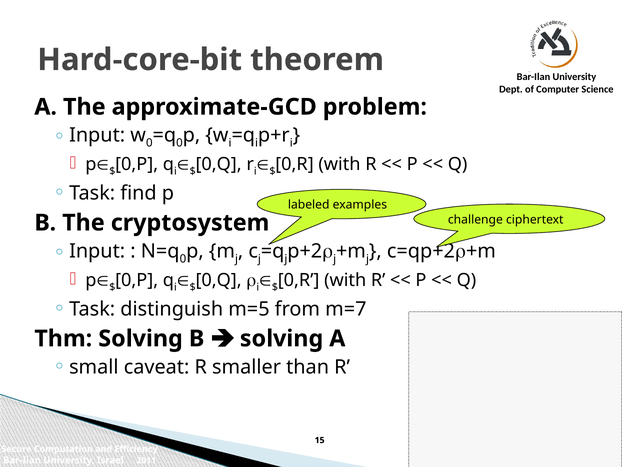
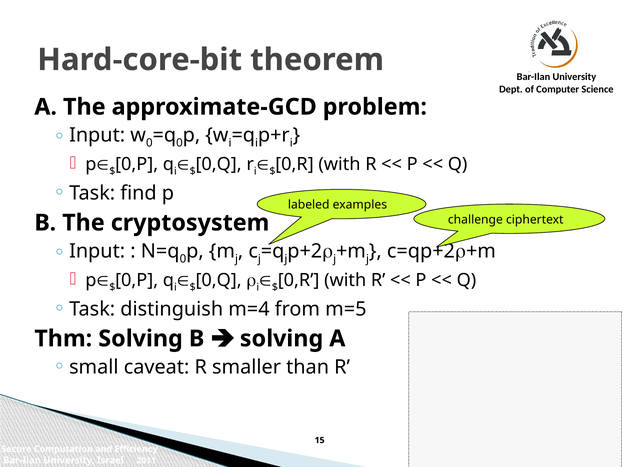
m=5: m=5 -> m=4 (249, 309)
m=7: m=7 -> m=5 (346, 309)
